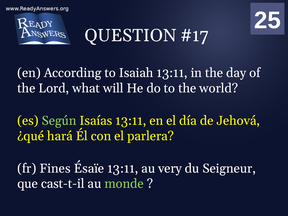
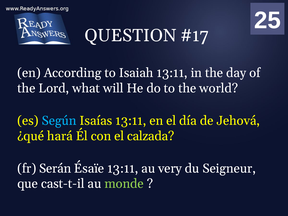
Según colour: light green -> light blue (59, 121)
parlera: parlera -> calzada (151, 136)
Fines: Fines -> Serán (55, 168)
